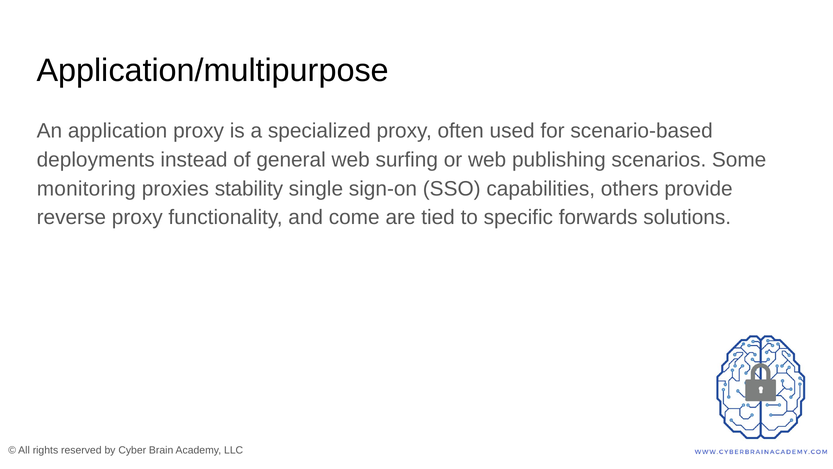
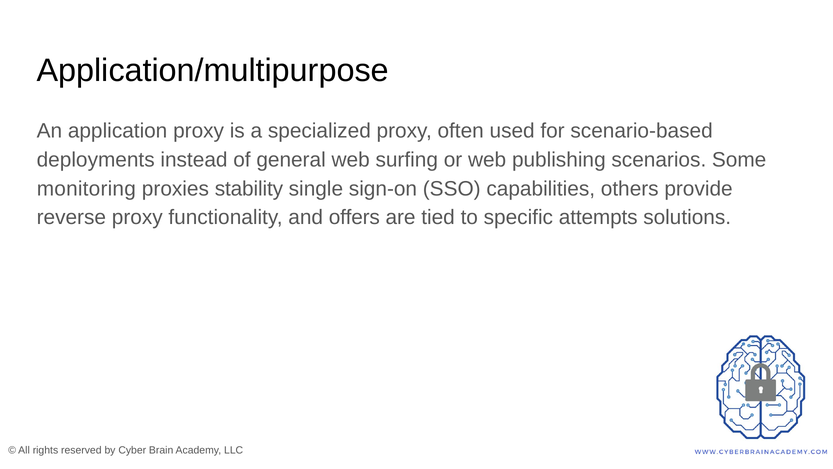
come: come -> offers (354, 217)
forwards: forwards -> attempts (598, 217)
